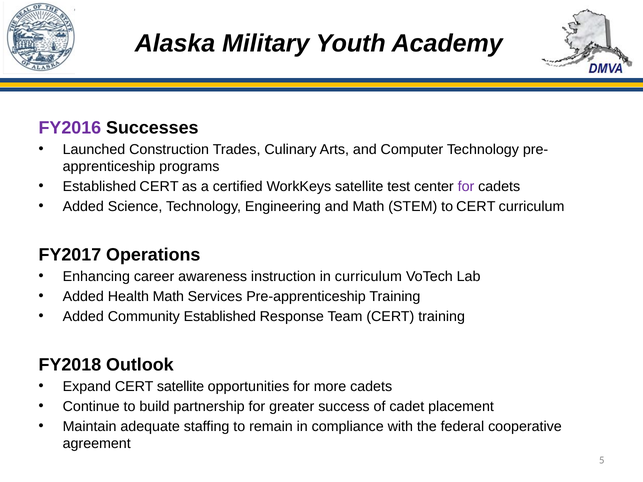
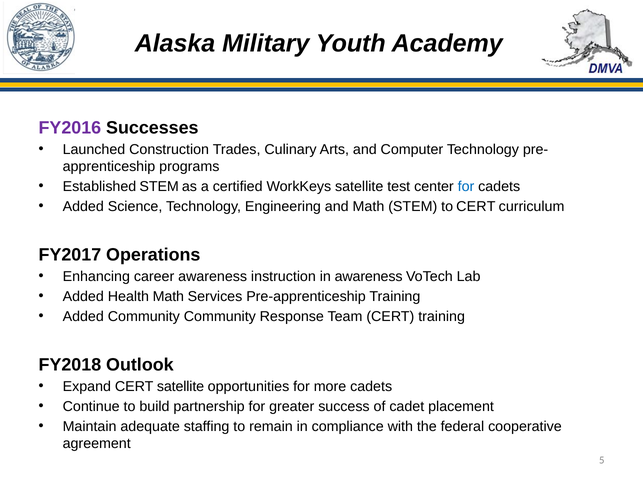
Established CERT: CERT -> STEM (159, 187)
for colour: purple -> blue (466, 187)
in curriculum: curriculum -> awareness (369, 277)
Community Established: Established -> Community (220, 317)
